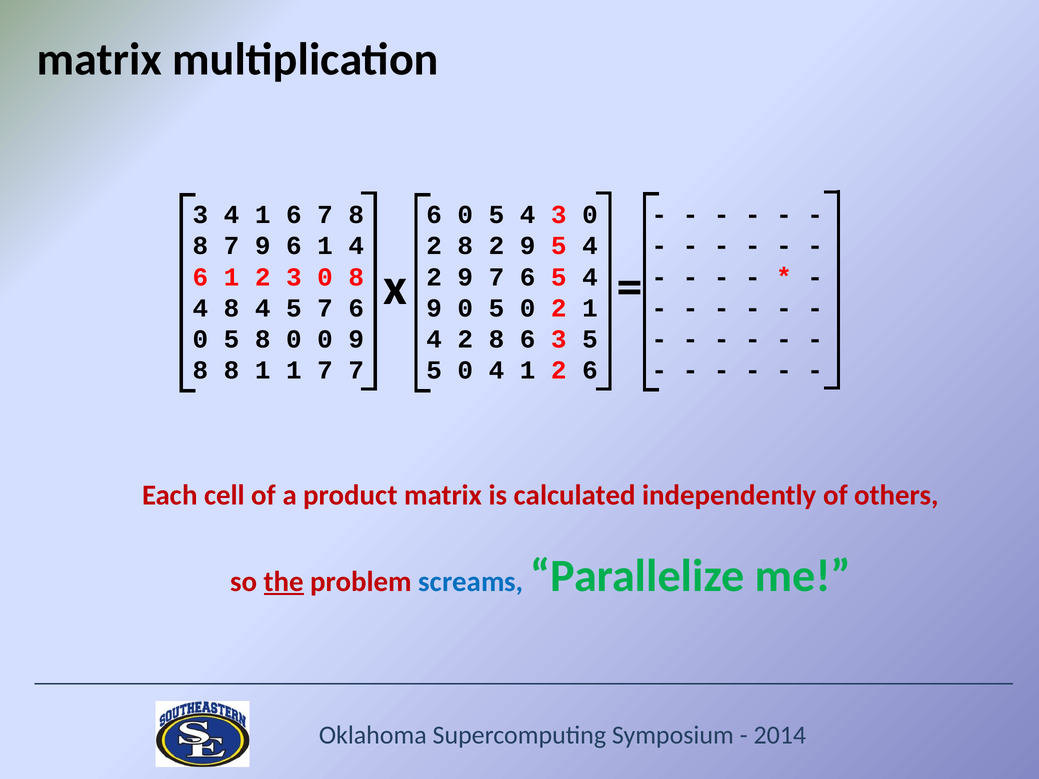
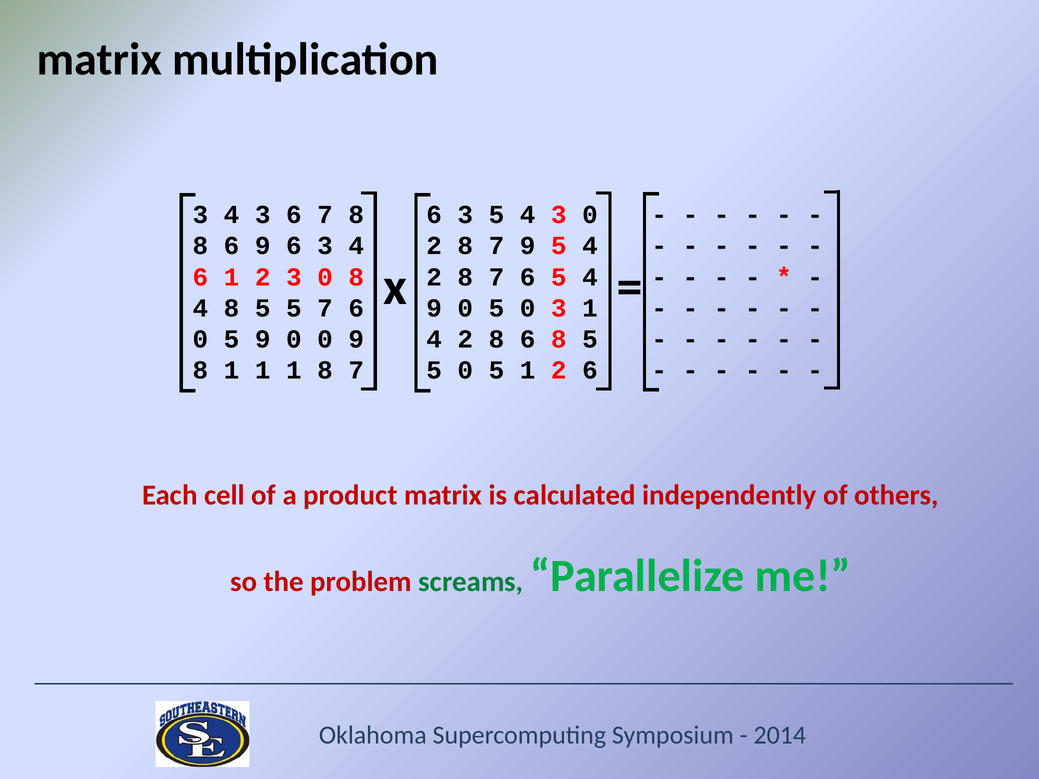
3 4 1: 1 -> 3 (263, 215)
0: 0 -> 3 (465, 215)
7: 7 -> 6 (232, 246)
9 6 1: 1 -> 3 (325, 246)
2: 2 -> 7 (496, 246)
9: 9 -> 8 (465, 277)
4 8 4: 4 -> 5 (263, 308)
5 0 2: 2 -> 3 (559, 308)
5 8: 8 -> 9 (263, 339)
6 3: 3 -> 8 (559, 339)
8: 8 -> 1 (232, 371)
1 7: 7 -> 8 (325, 371)
5 0 4: 4 -> 5 (496, 371)
the underline: present -> none (284, 582)
screams colour: blue -> green (471, 582)
